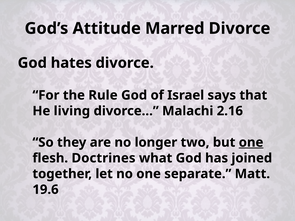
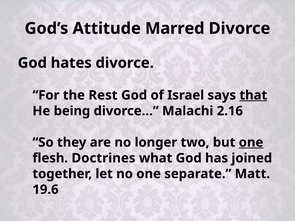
Rule: Rule -> Rest (103, 95)
that underline: none -> present (253, 95)
living: living -> being (72, 111)
